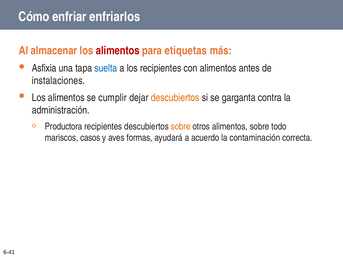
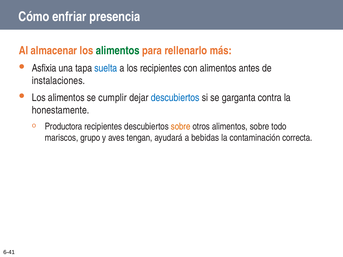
enfriarlos: enfriarlos -> presencia (115, 17)
alimentos colour: red -> green (118, 51)
etiquetas: etiquetas -> rellenarlo (186, 51)
descubiertos colour: orange -> blue (175, 98)
administración: administración -> honestamente (61, 110)
casos: casos -> grupo (90, 138)
formas: formas -> tengan (140, 138)
acuerdo: acuerdo -> bebidas (205, 138)
